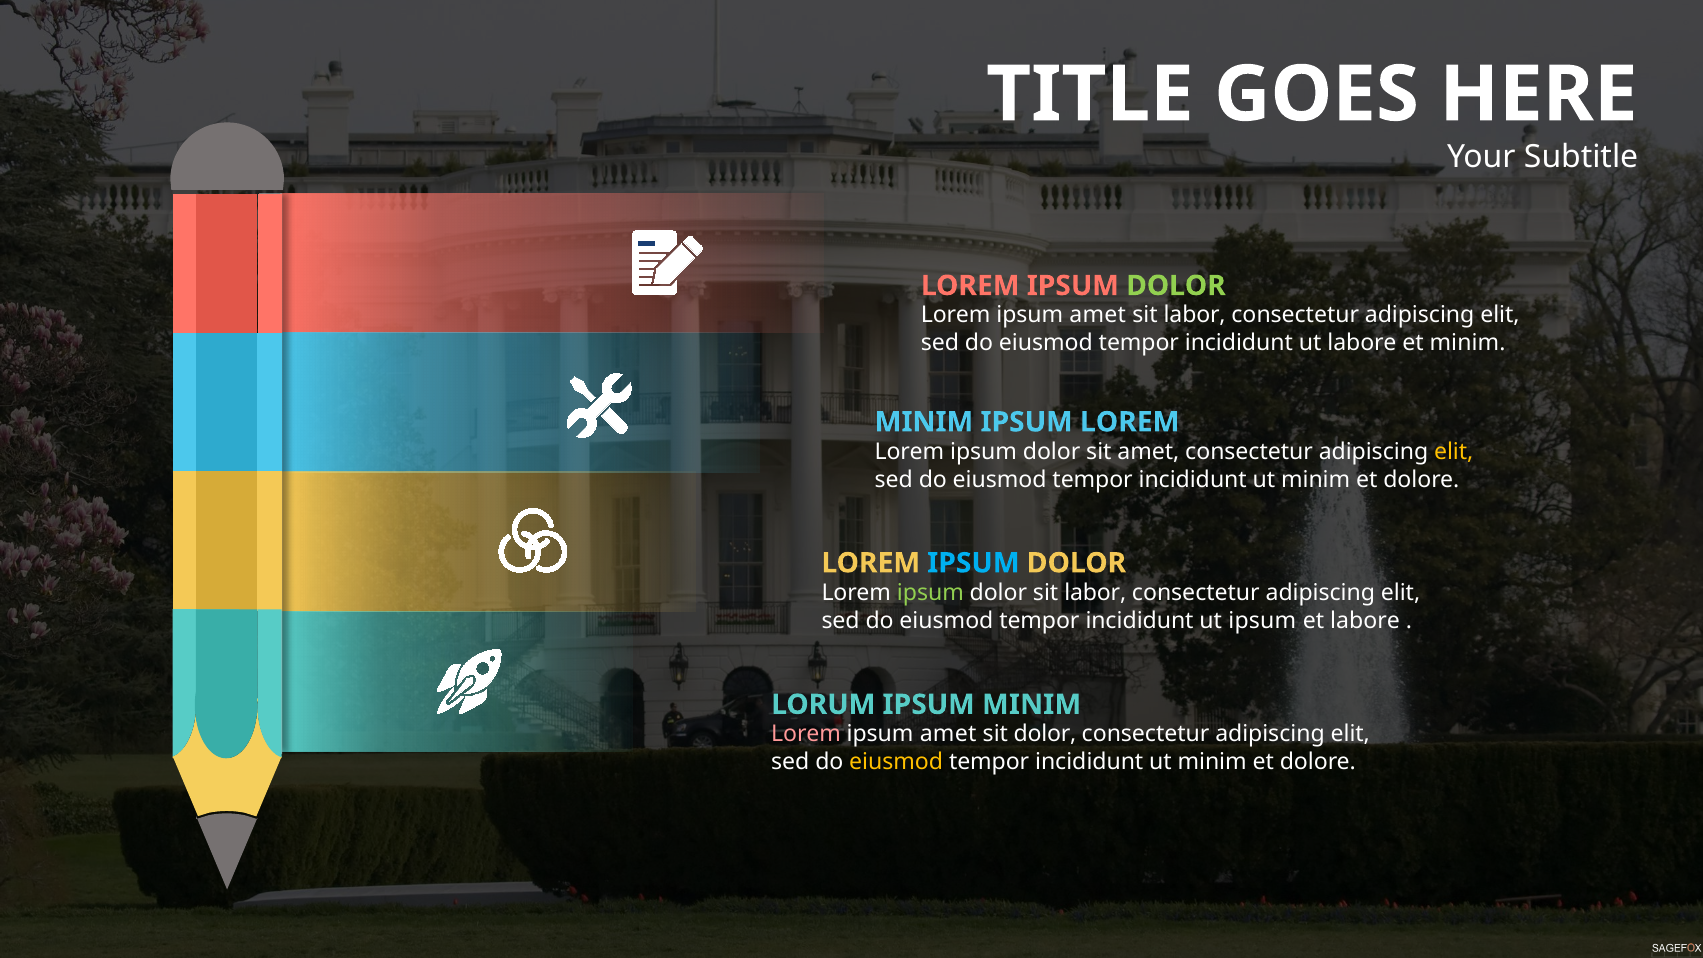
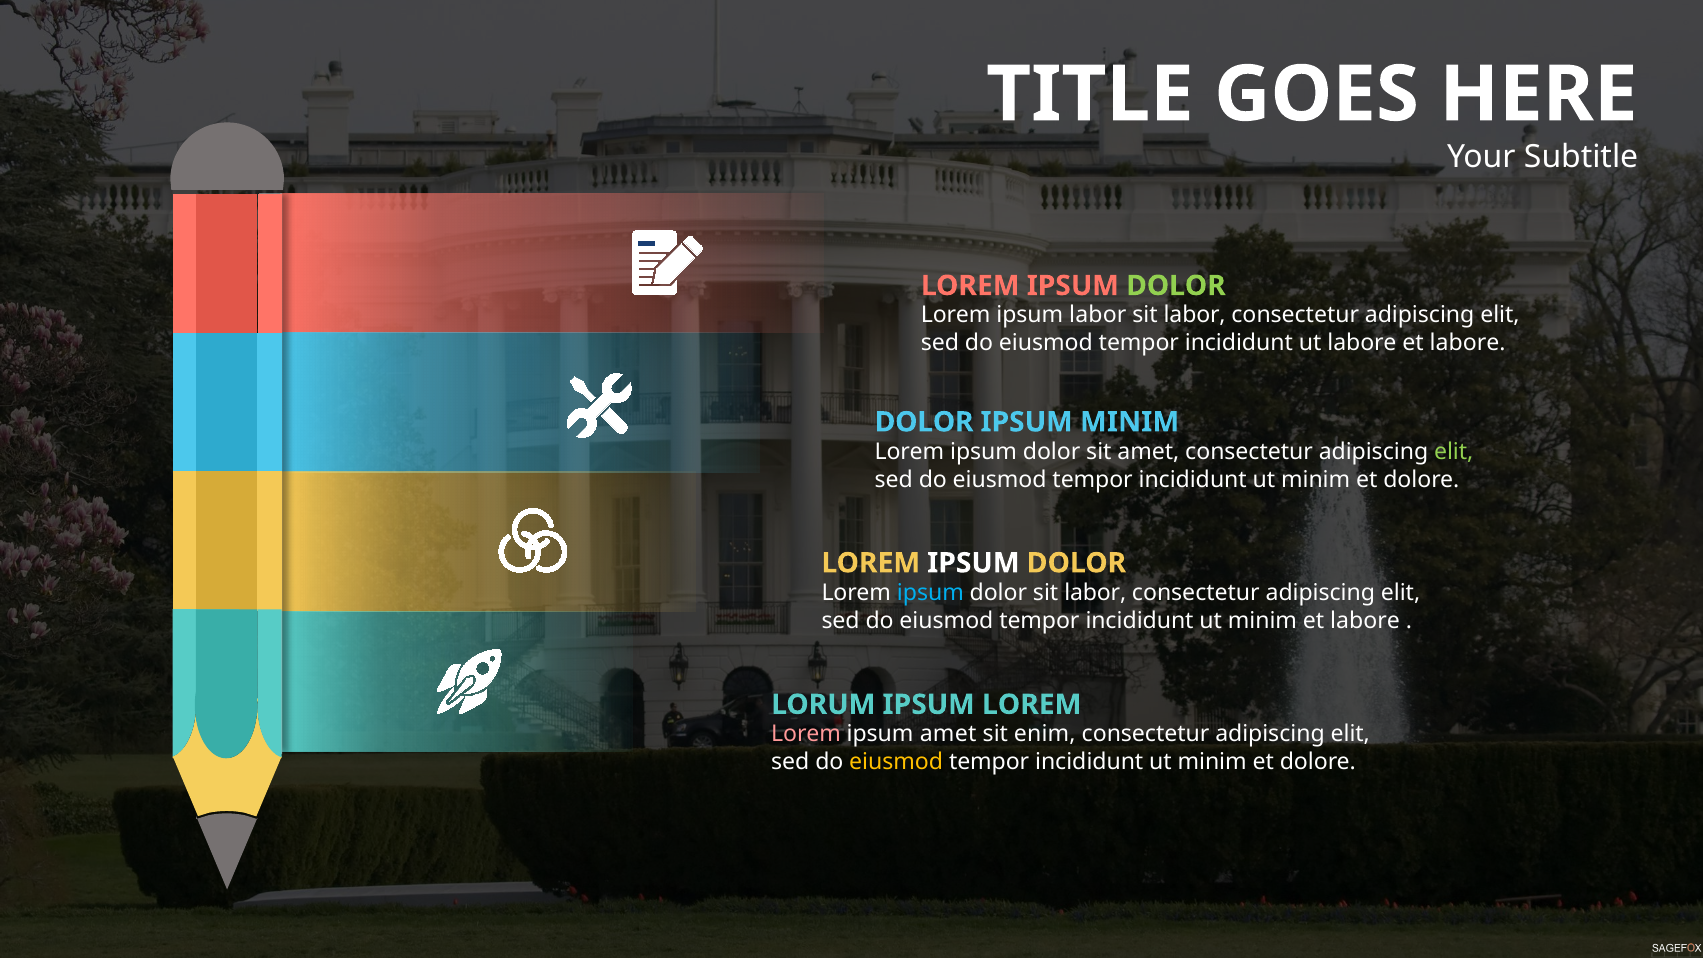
amet: amet -> labor (1098, 315)
labore et minim: minim -> labore (1468, 343)
MINIM: MINIM -> DOLOR (924, 422)
IPSUM LOREM: LOREM -> MINIM (1130, 422)
elit colour: yellow -> light green (1454, 452)
IPSUM colour: light blue -> white (973, 563)
ipsum colour: light green -> light blue (930, 593)
ipsum: ipsum -> minim (1262, 620)
IPSUM MINIM: MINIM -> LOREM (1032, 705)
sit dolor: dolor -> enim (1045, 734)
